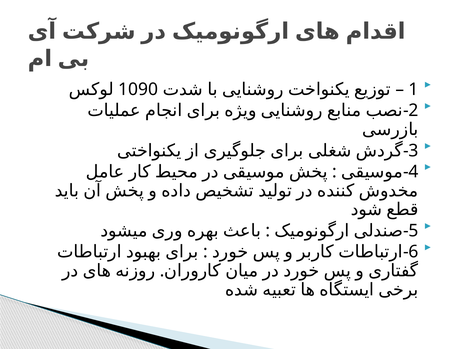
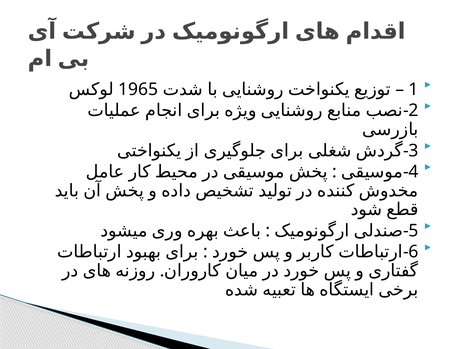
1090: 1090 -> 1965 (138, 89)
